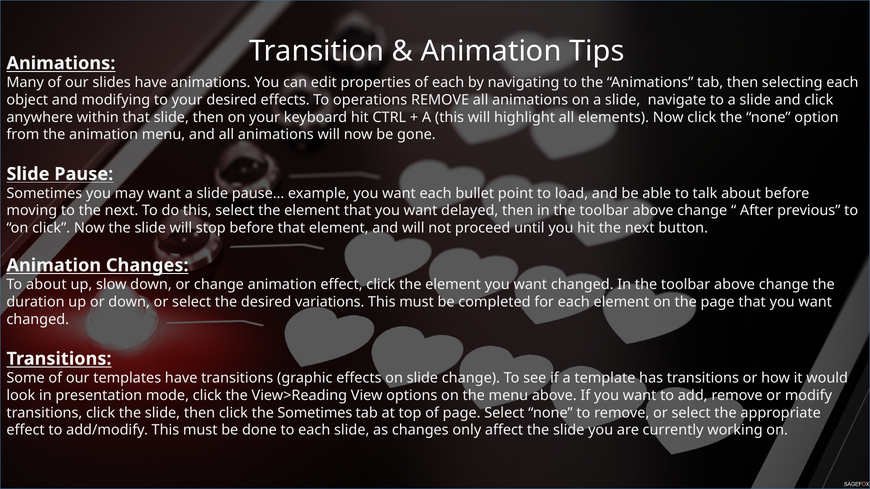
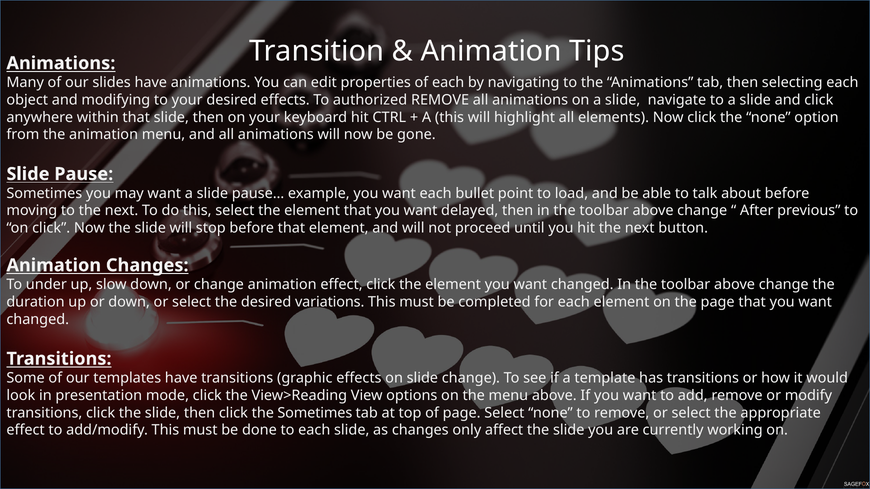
operations: operations -> authorized (370, 100)
To about: about -> under (46, 285)
